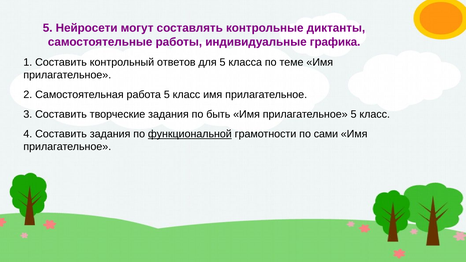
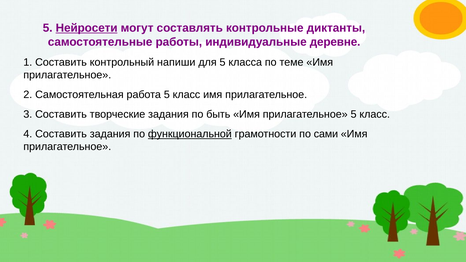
Нейросети underline: none -> present (87, 28)
графика: графика -> деревне (335, 42)
ответов: ответов -> напиши (176, 62)
